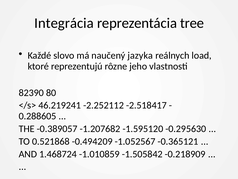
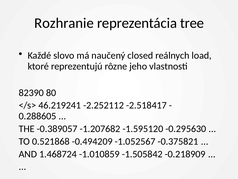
Integrácia: Integrácia -> Rozhranie (64, 23)
jazyka: jazyka -> closed (140, 55)
-0.365121: -0.365121 -> -0.375821 (178, 141)
